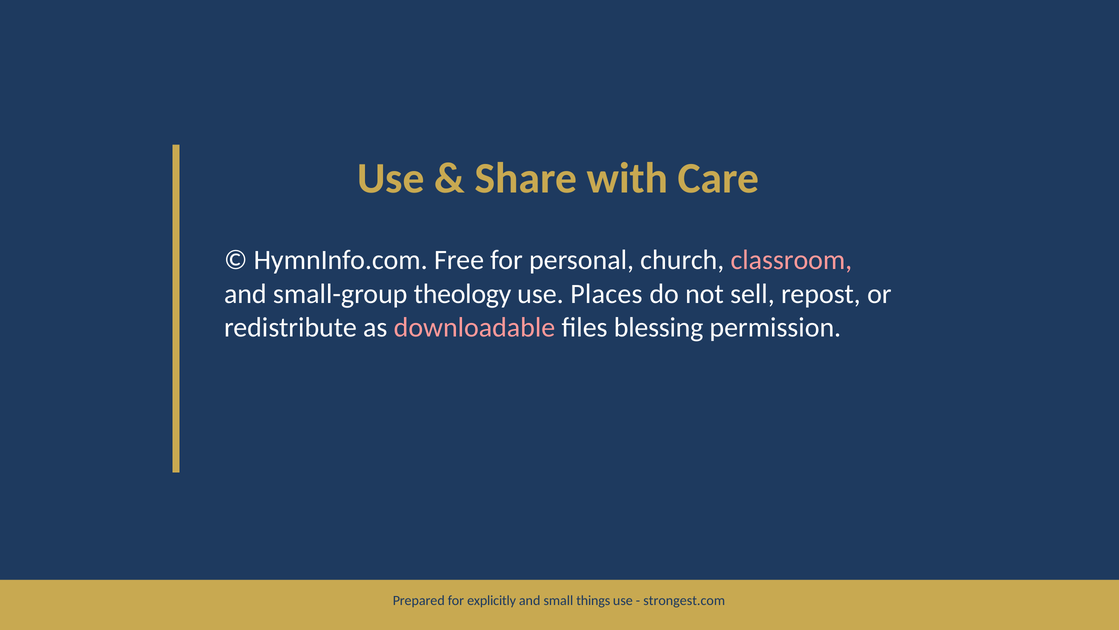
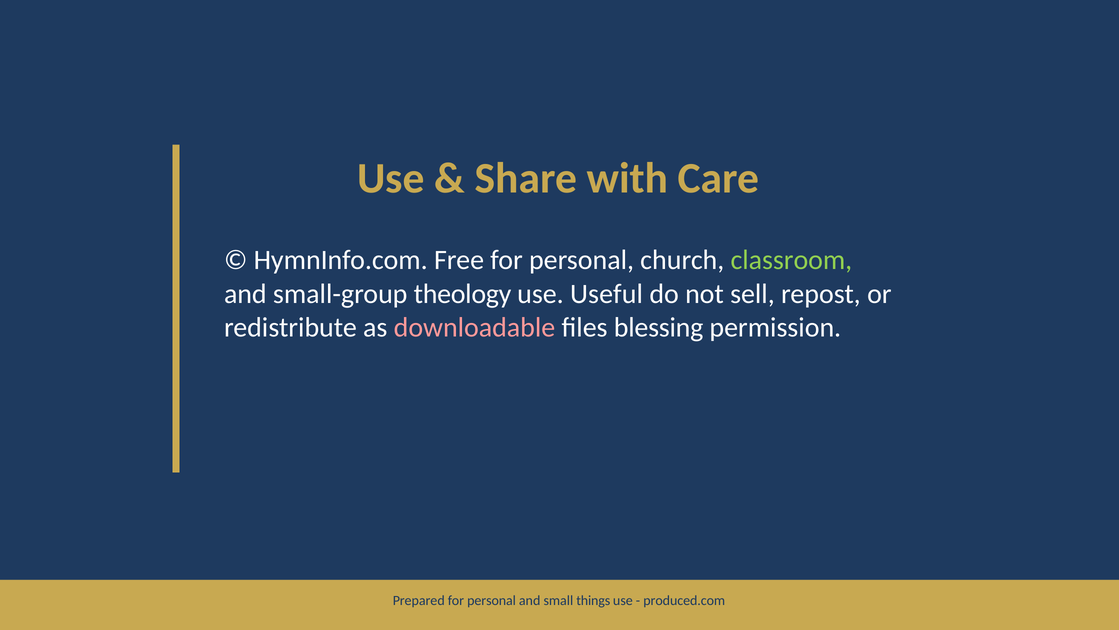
classroom colour: pink -> light green (791, 260)
Places: Places -> Useful (607, 294)
Prepared for explicitly: explicitly -> personal (492, 600)
strongest.com: strongest.com -> produced.com (684, 600)
